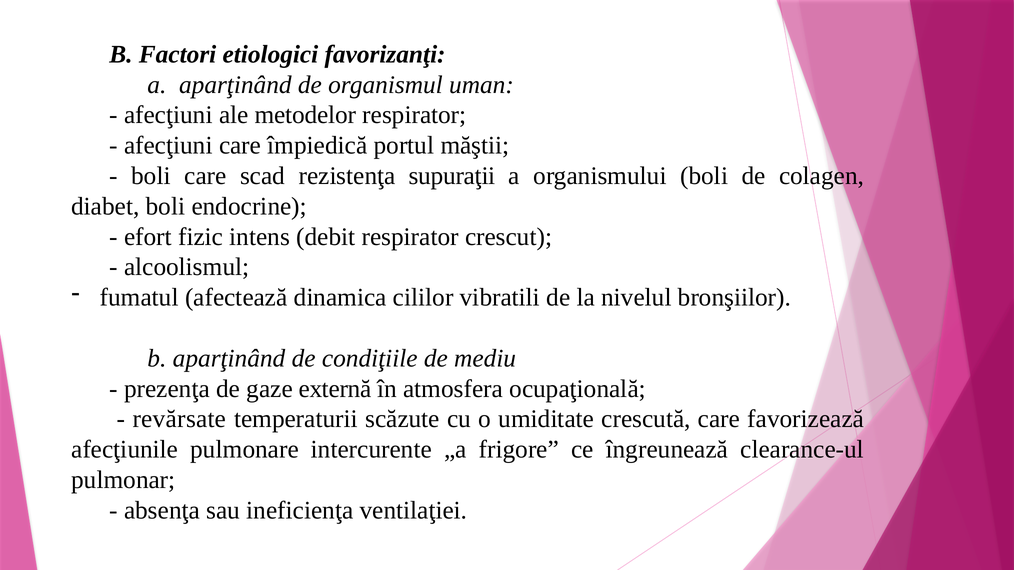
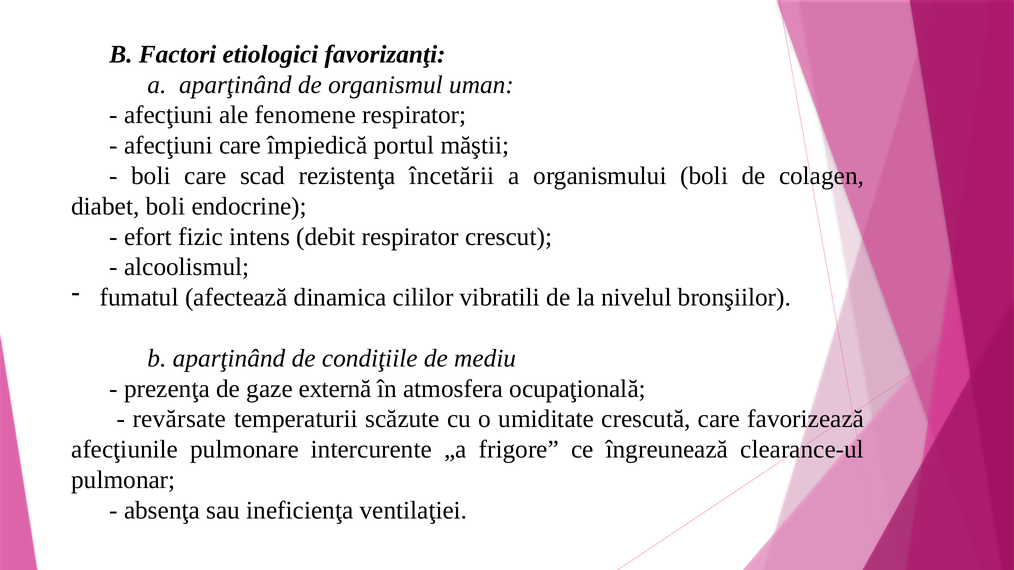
metodelor: metodelor -> fenomene (305, 115)
supuraţii: supuraţii -> încetării (452, 176)
